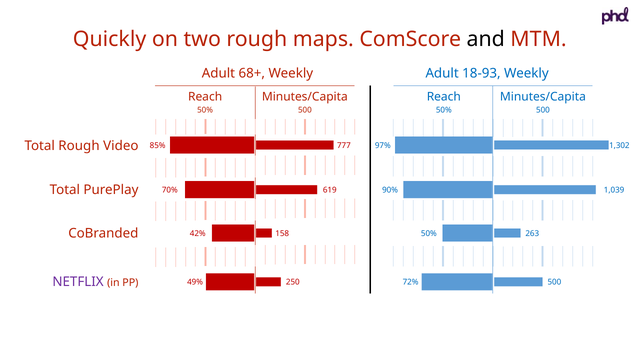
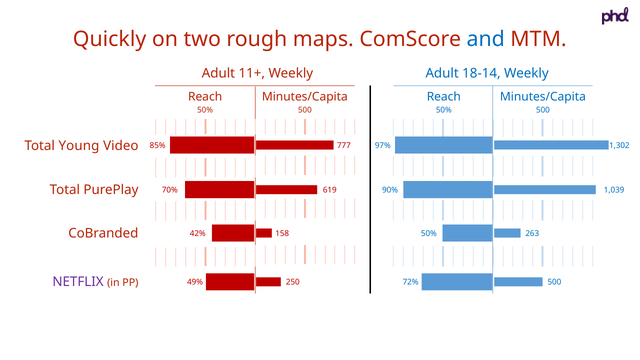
and colour: black -> blue (486, 39)
68+: 68+ -> 11+ (252, 74)
18-93: 18-93 -> 18-14 (481, 74)
Total Rough: Rough -> Young (79, 146)
